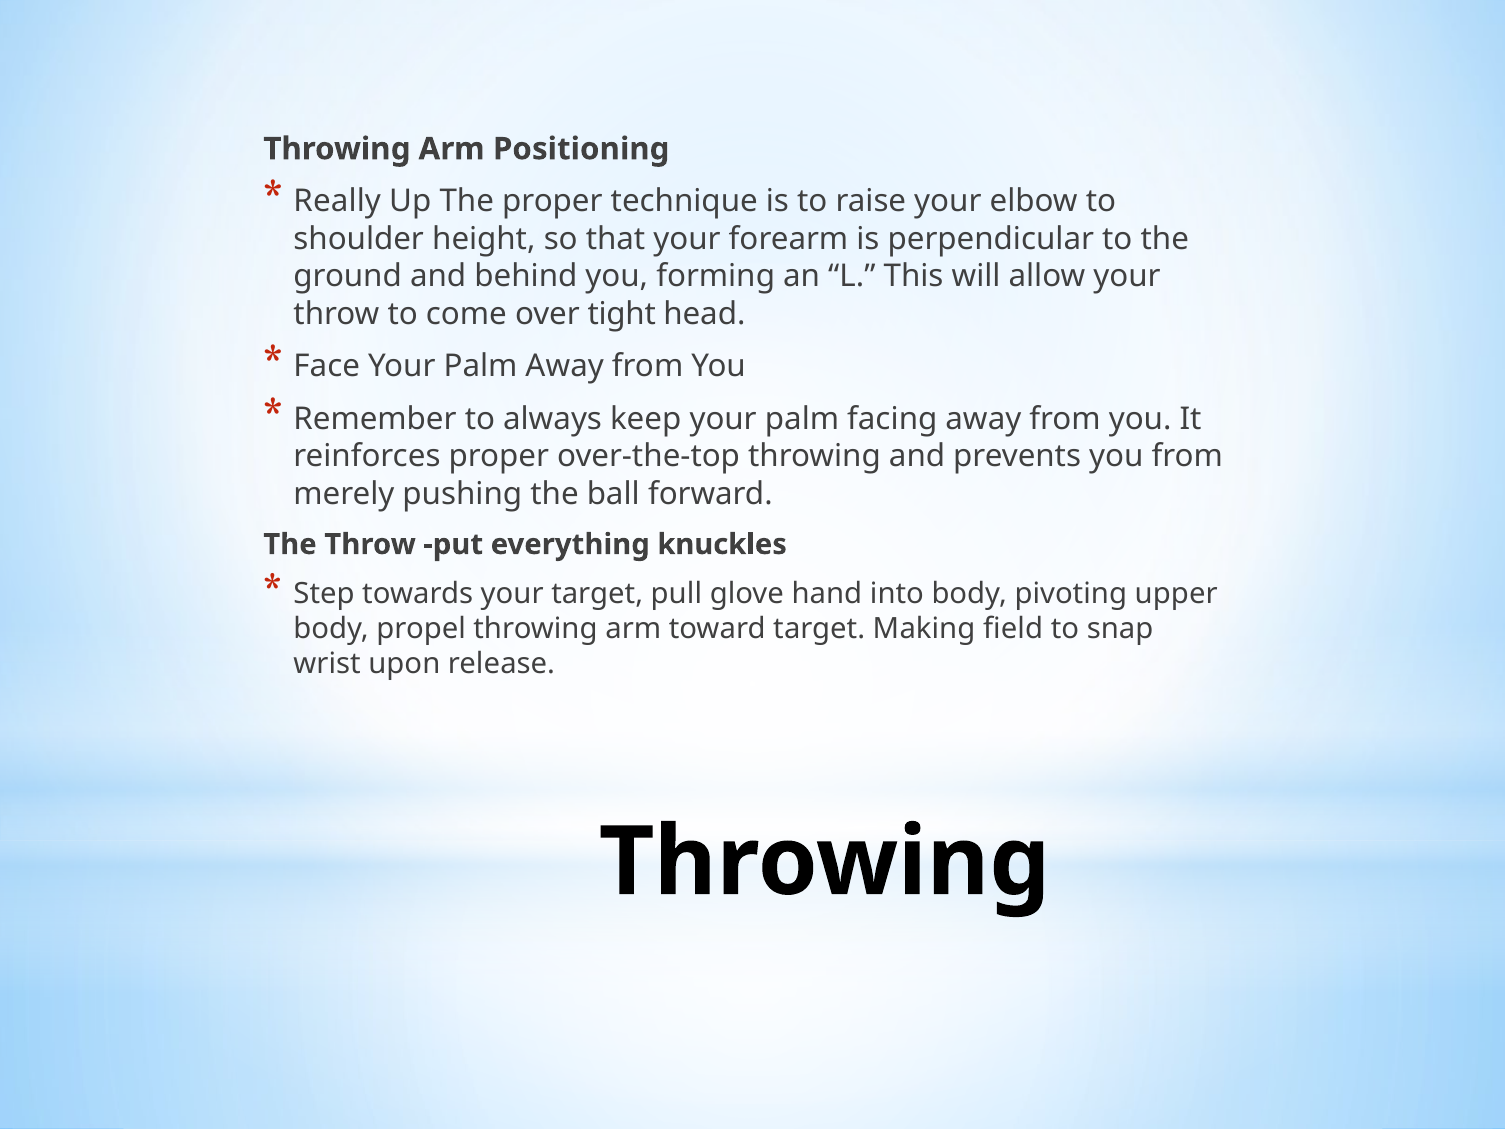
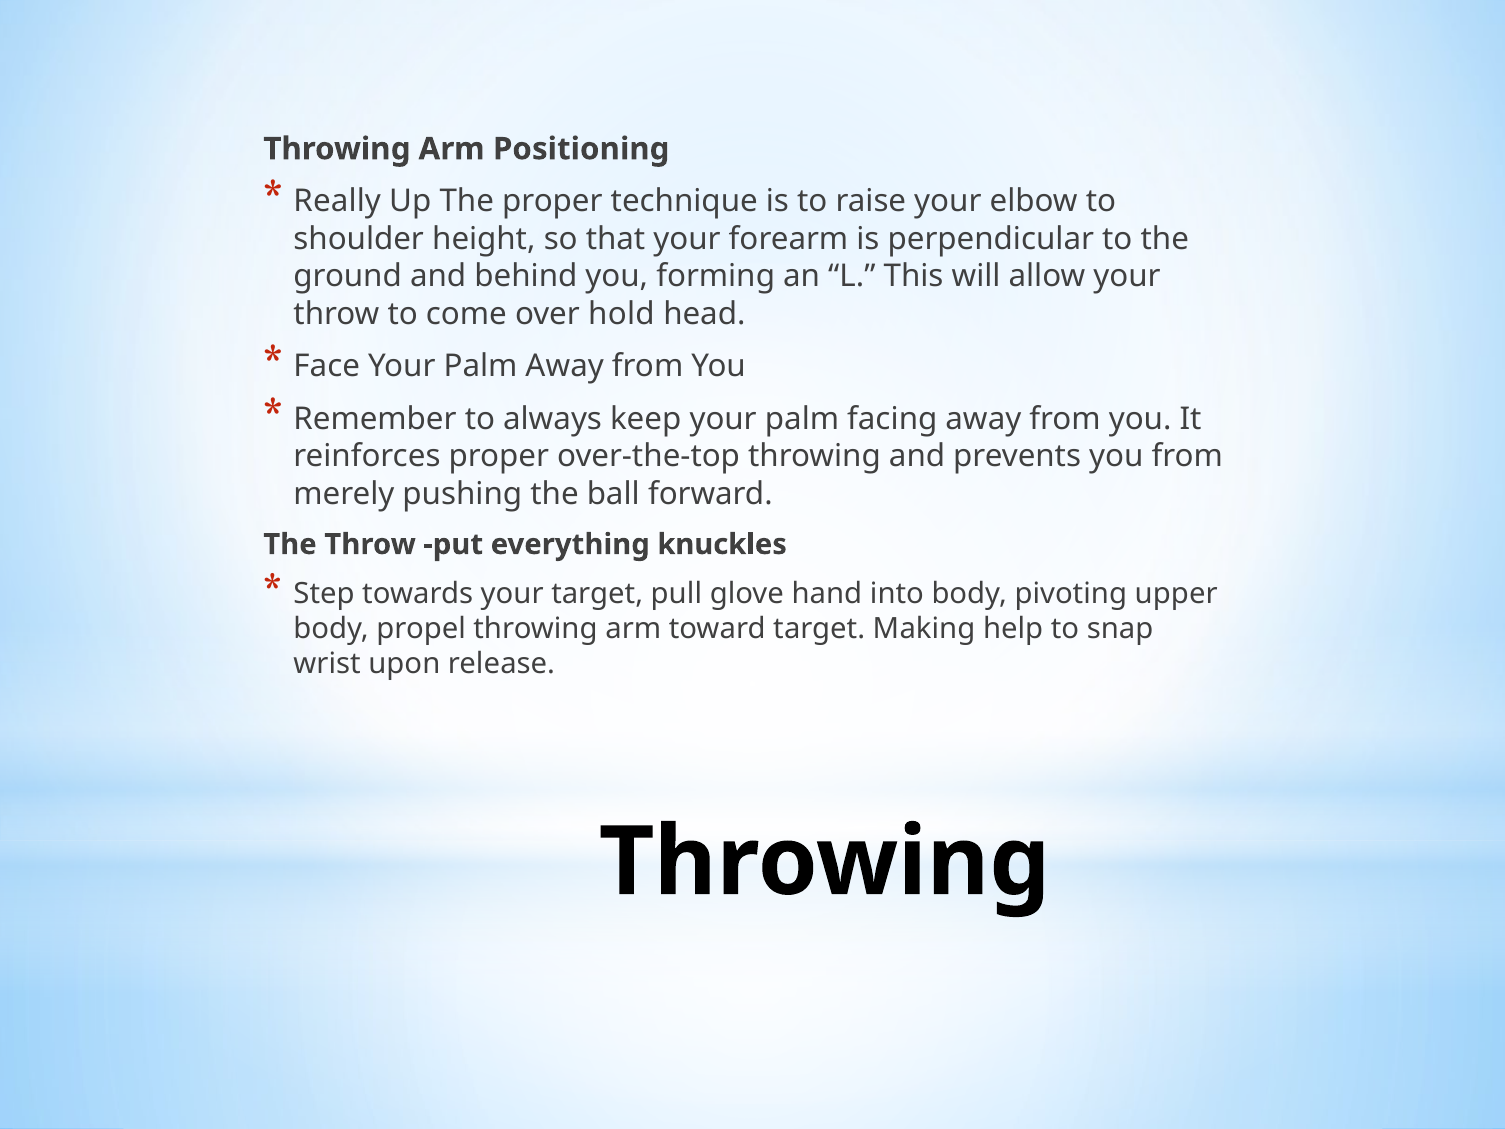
tight: tight -> hold (621, 314)
field: field -> help (1013, 629)
